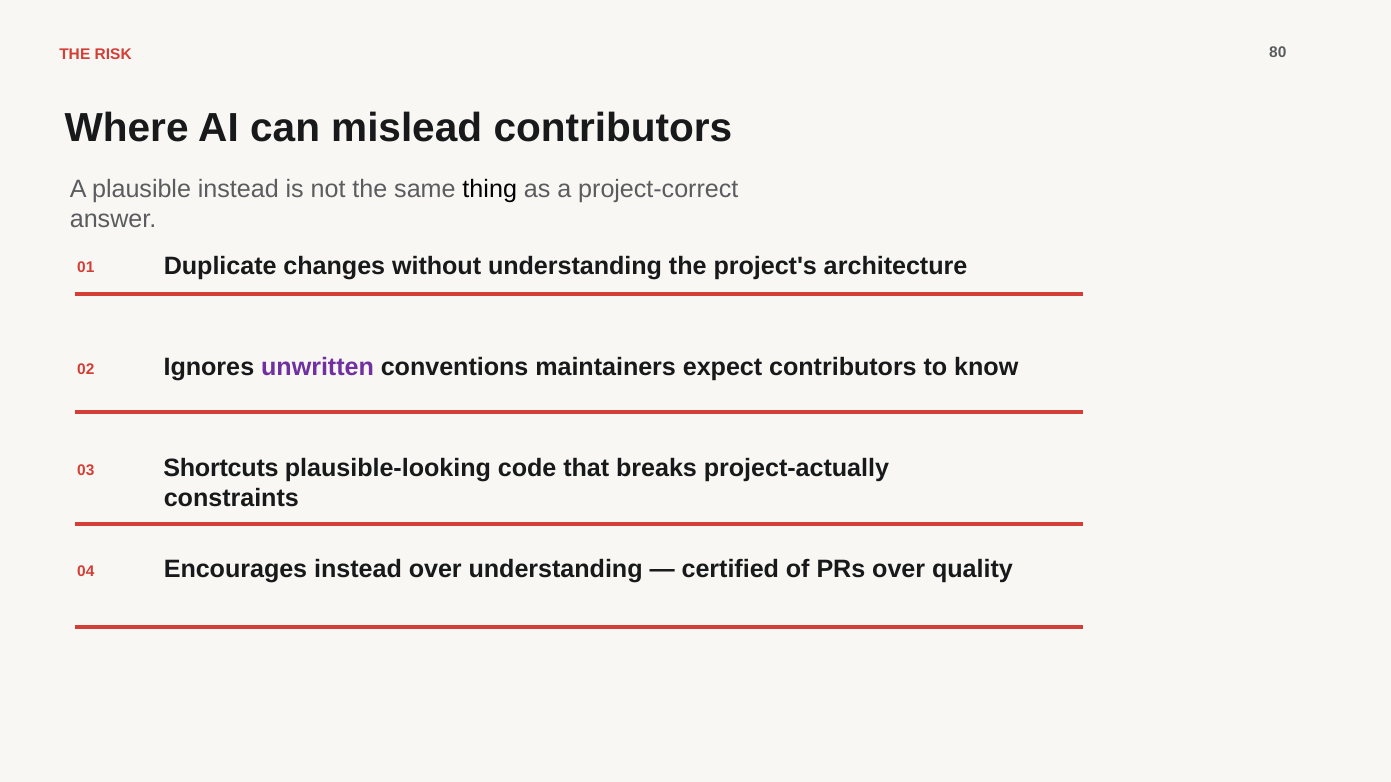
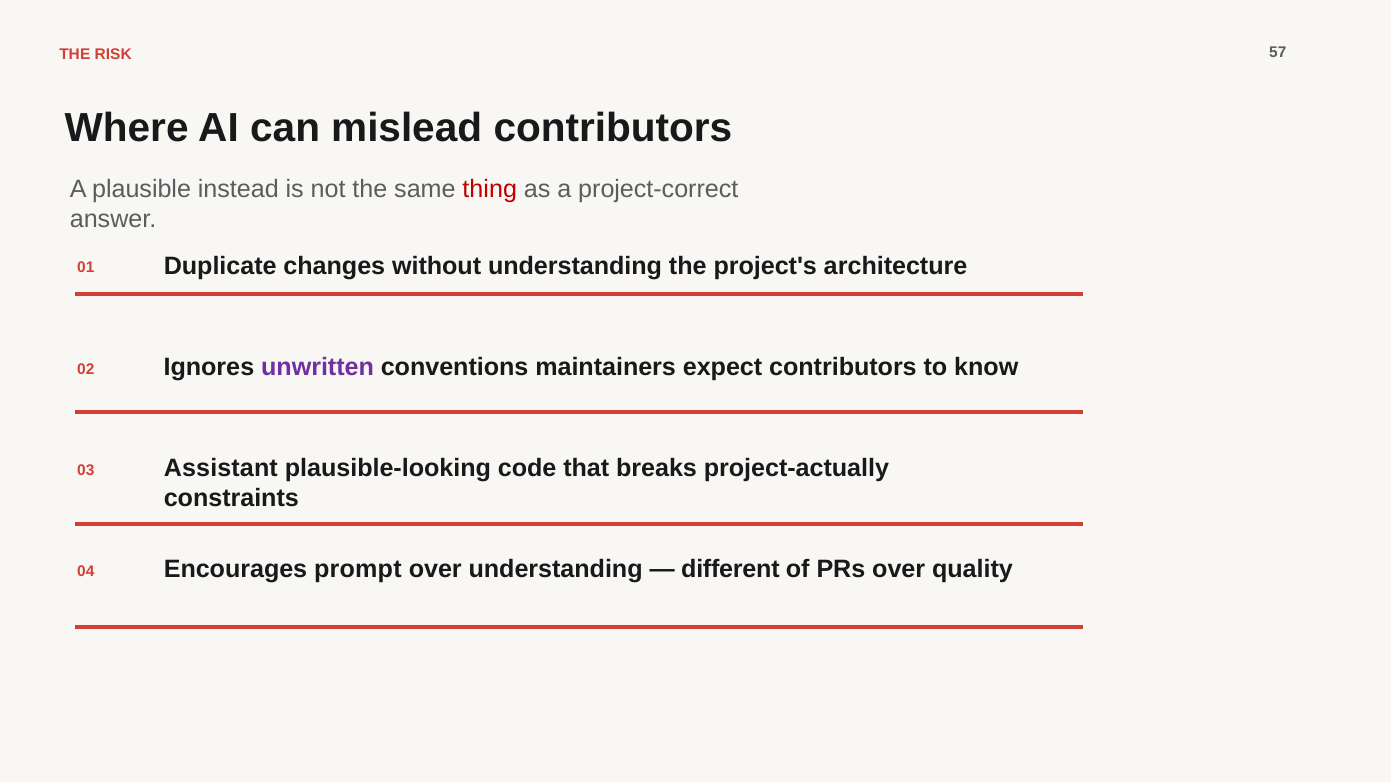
80: 80 -> 57 (1278, 52)
thing colour: black -> red (490, 189)
Shortcuts: Shortcuts -> Assistant (221, 469)
Encourages instead: instead -> prompt (358, 570)
certified: certified -> different (730, 570)
